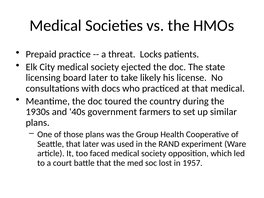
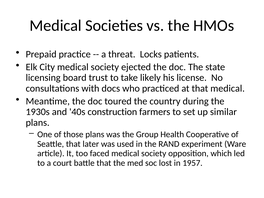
board later: later -> trust (98, 78)
government: government -> construction (112, 112)
